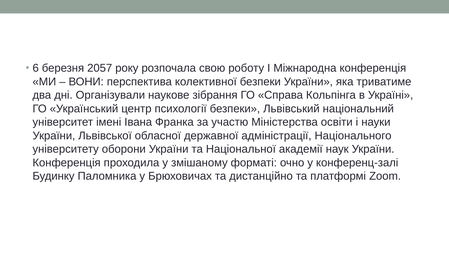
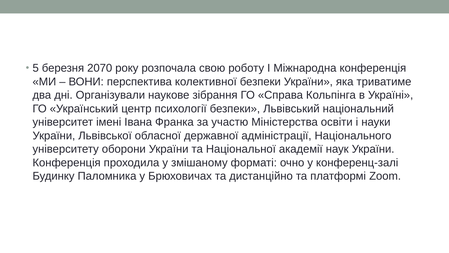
6: 6 -> 5 (36, 68)
2057: 2057 -> 2070 (100, 68)
